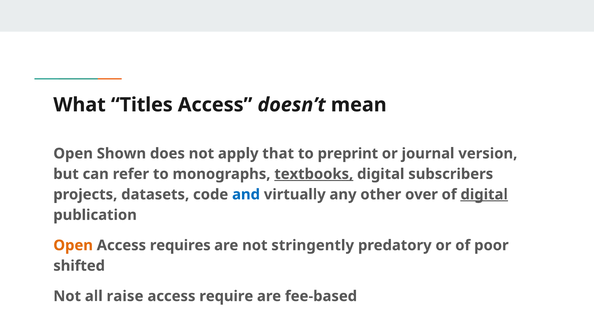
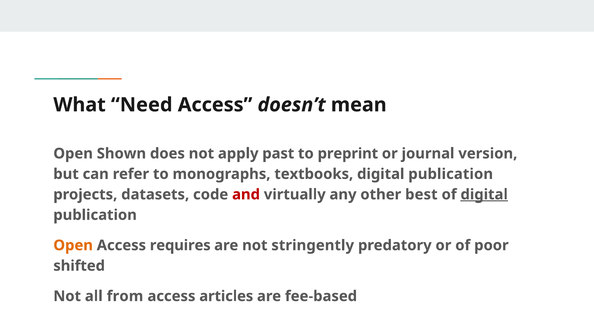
Titles: Titles -> Need (142, 105)
that: that -> past (278, 154)
textbooks underline: present -> none (314, 174)
subscribers: subscribers -> publication (451, 174)
and colour: blue -> red (246, 195)
over: over -> best (421, 195)
raise: raise -> from (125, 296)
require: require -> articles (226, 296)
